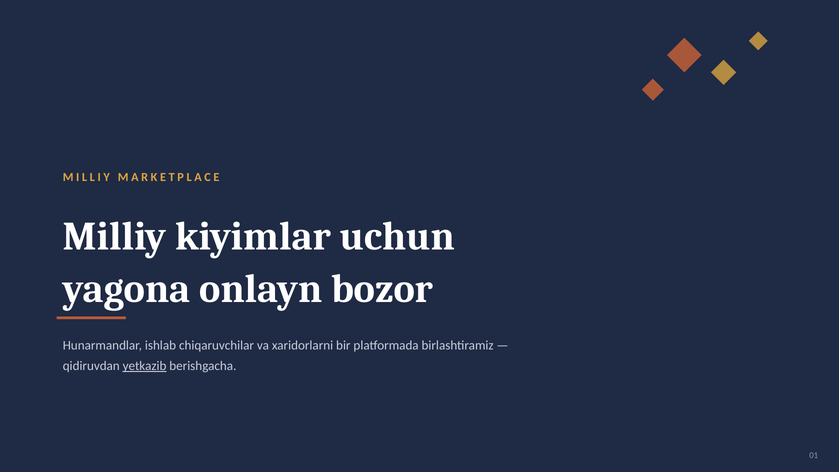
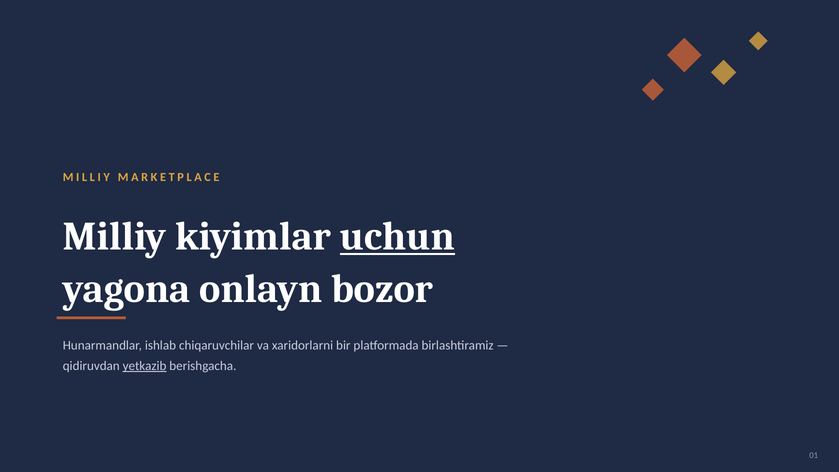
uchun underline: none -> present (397, 237)
